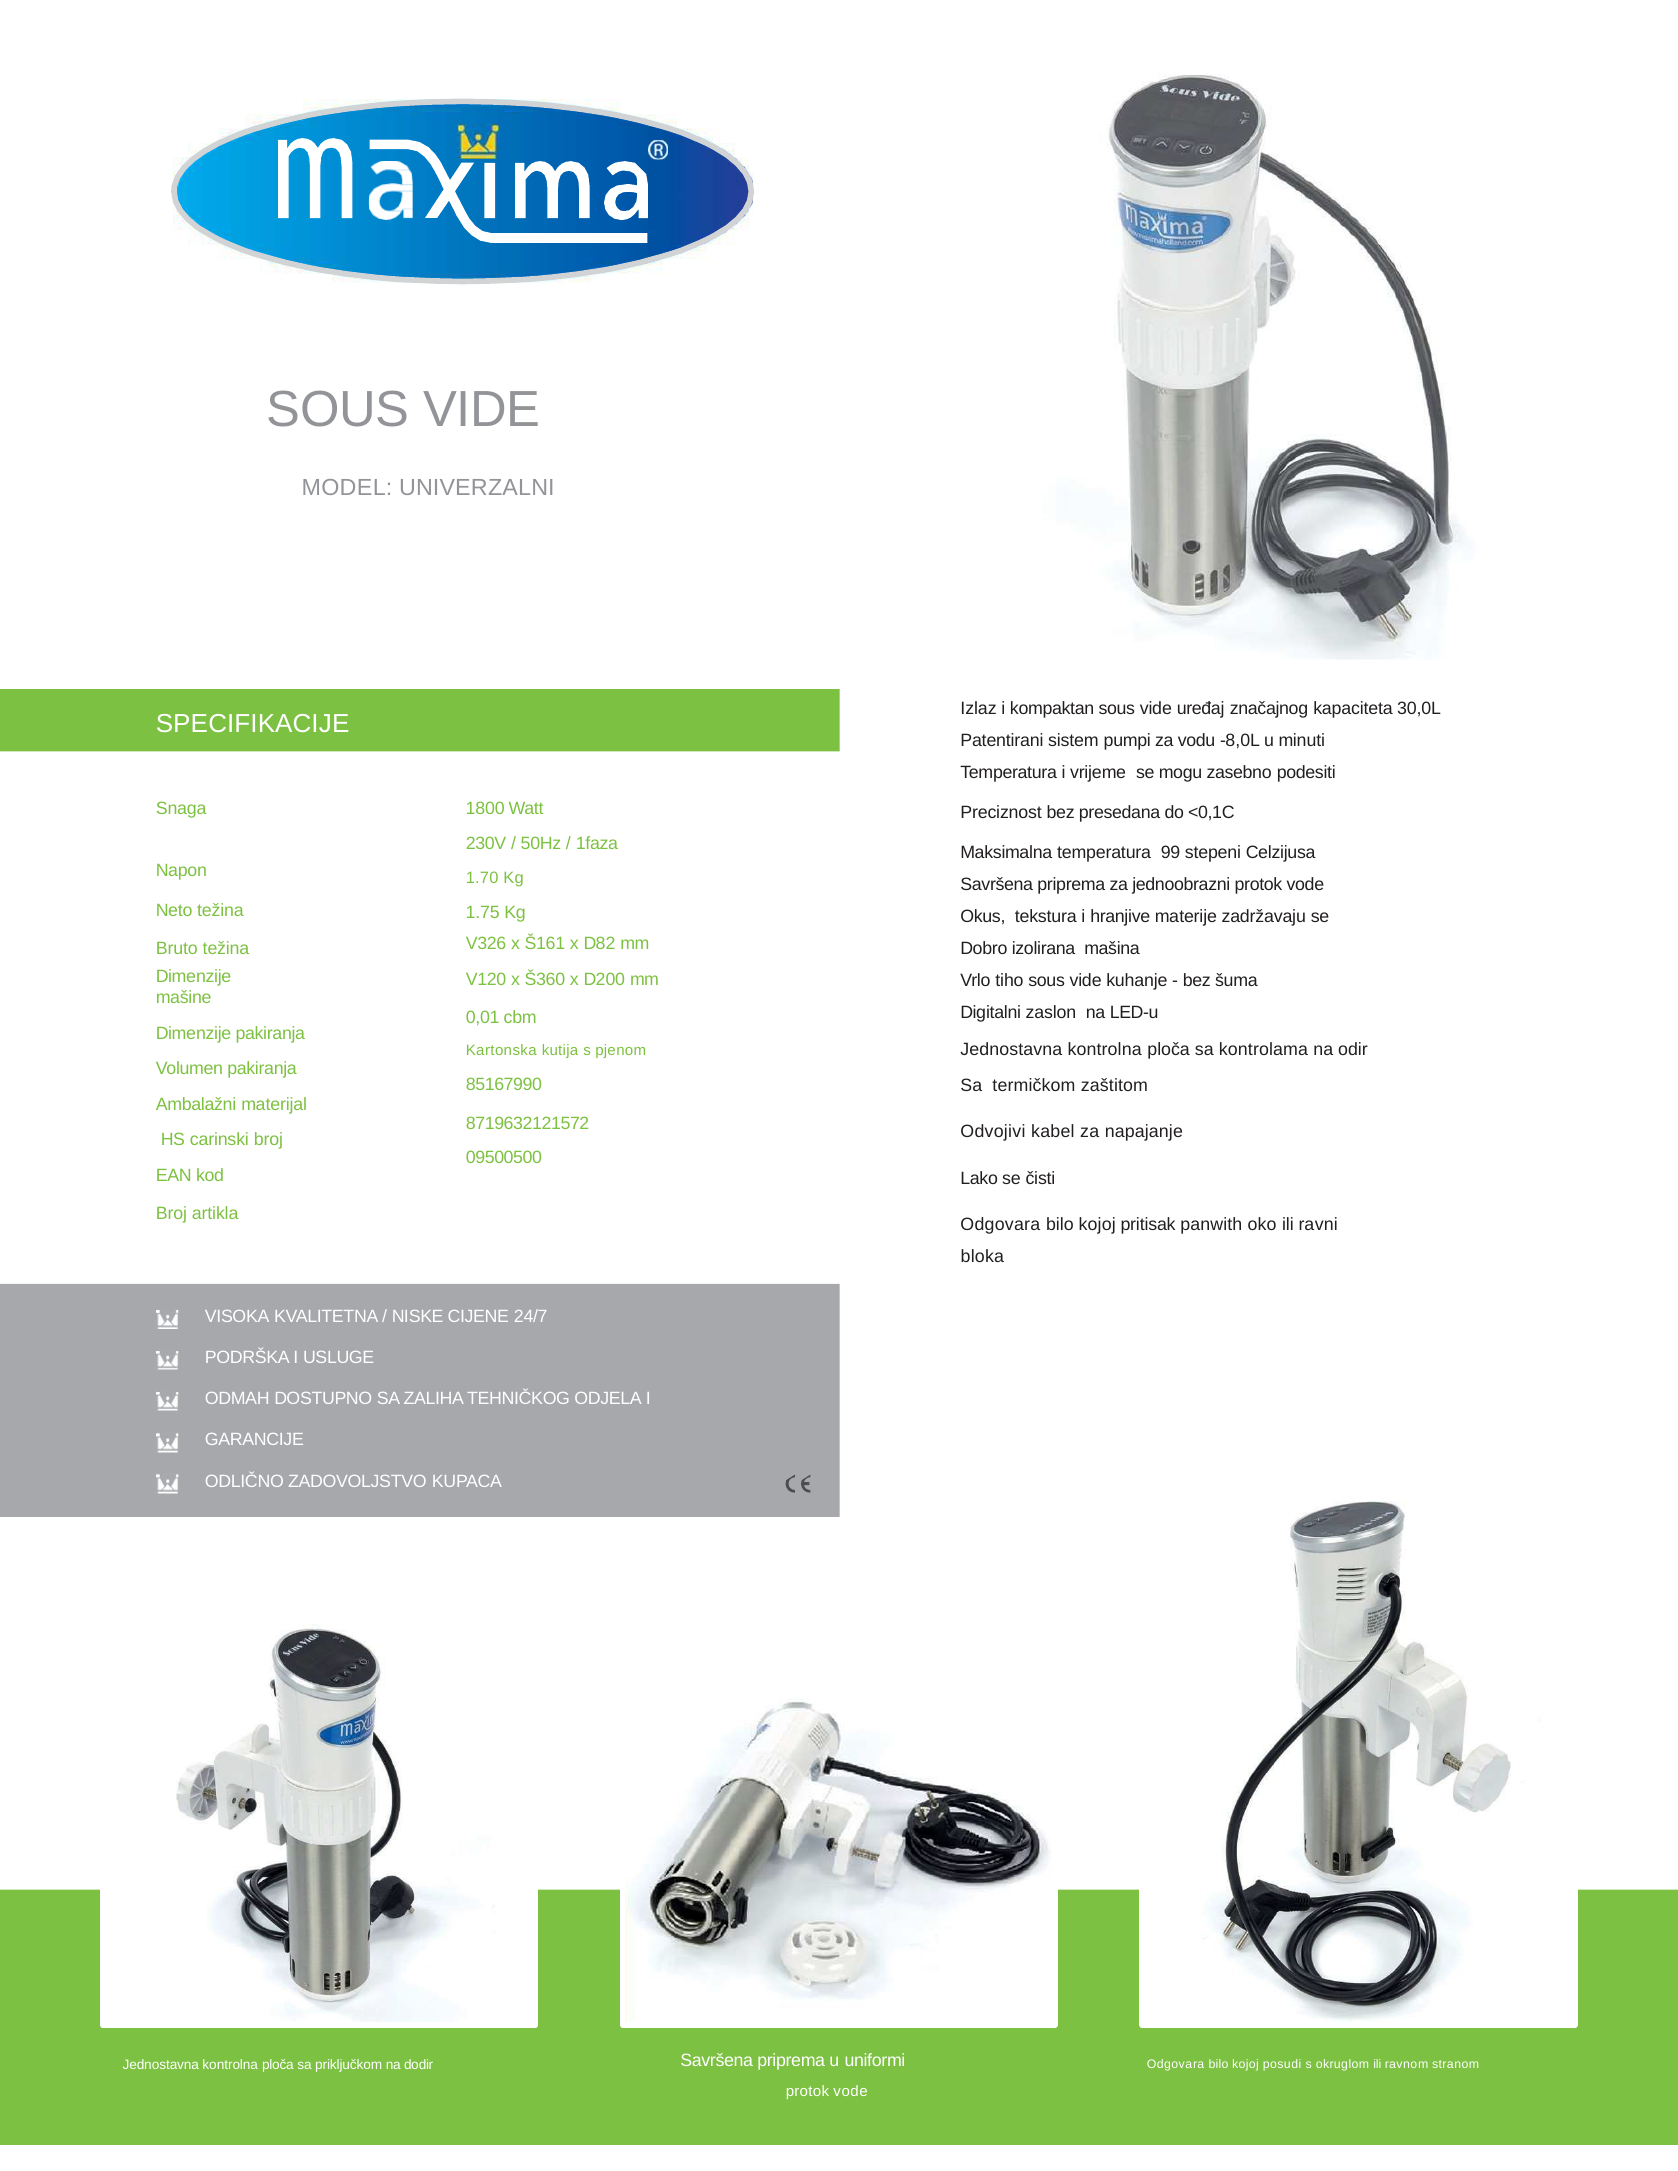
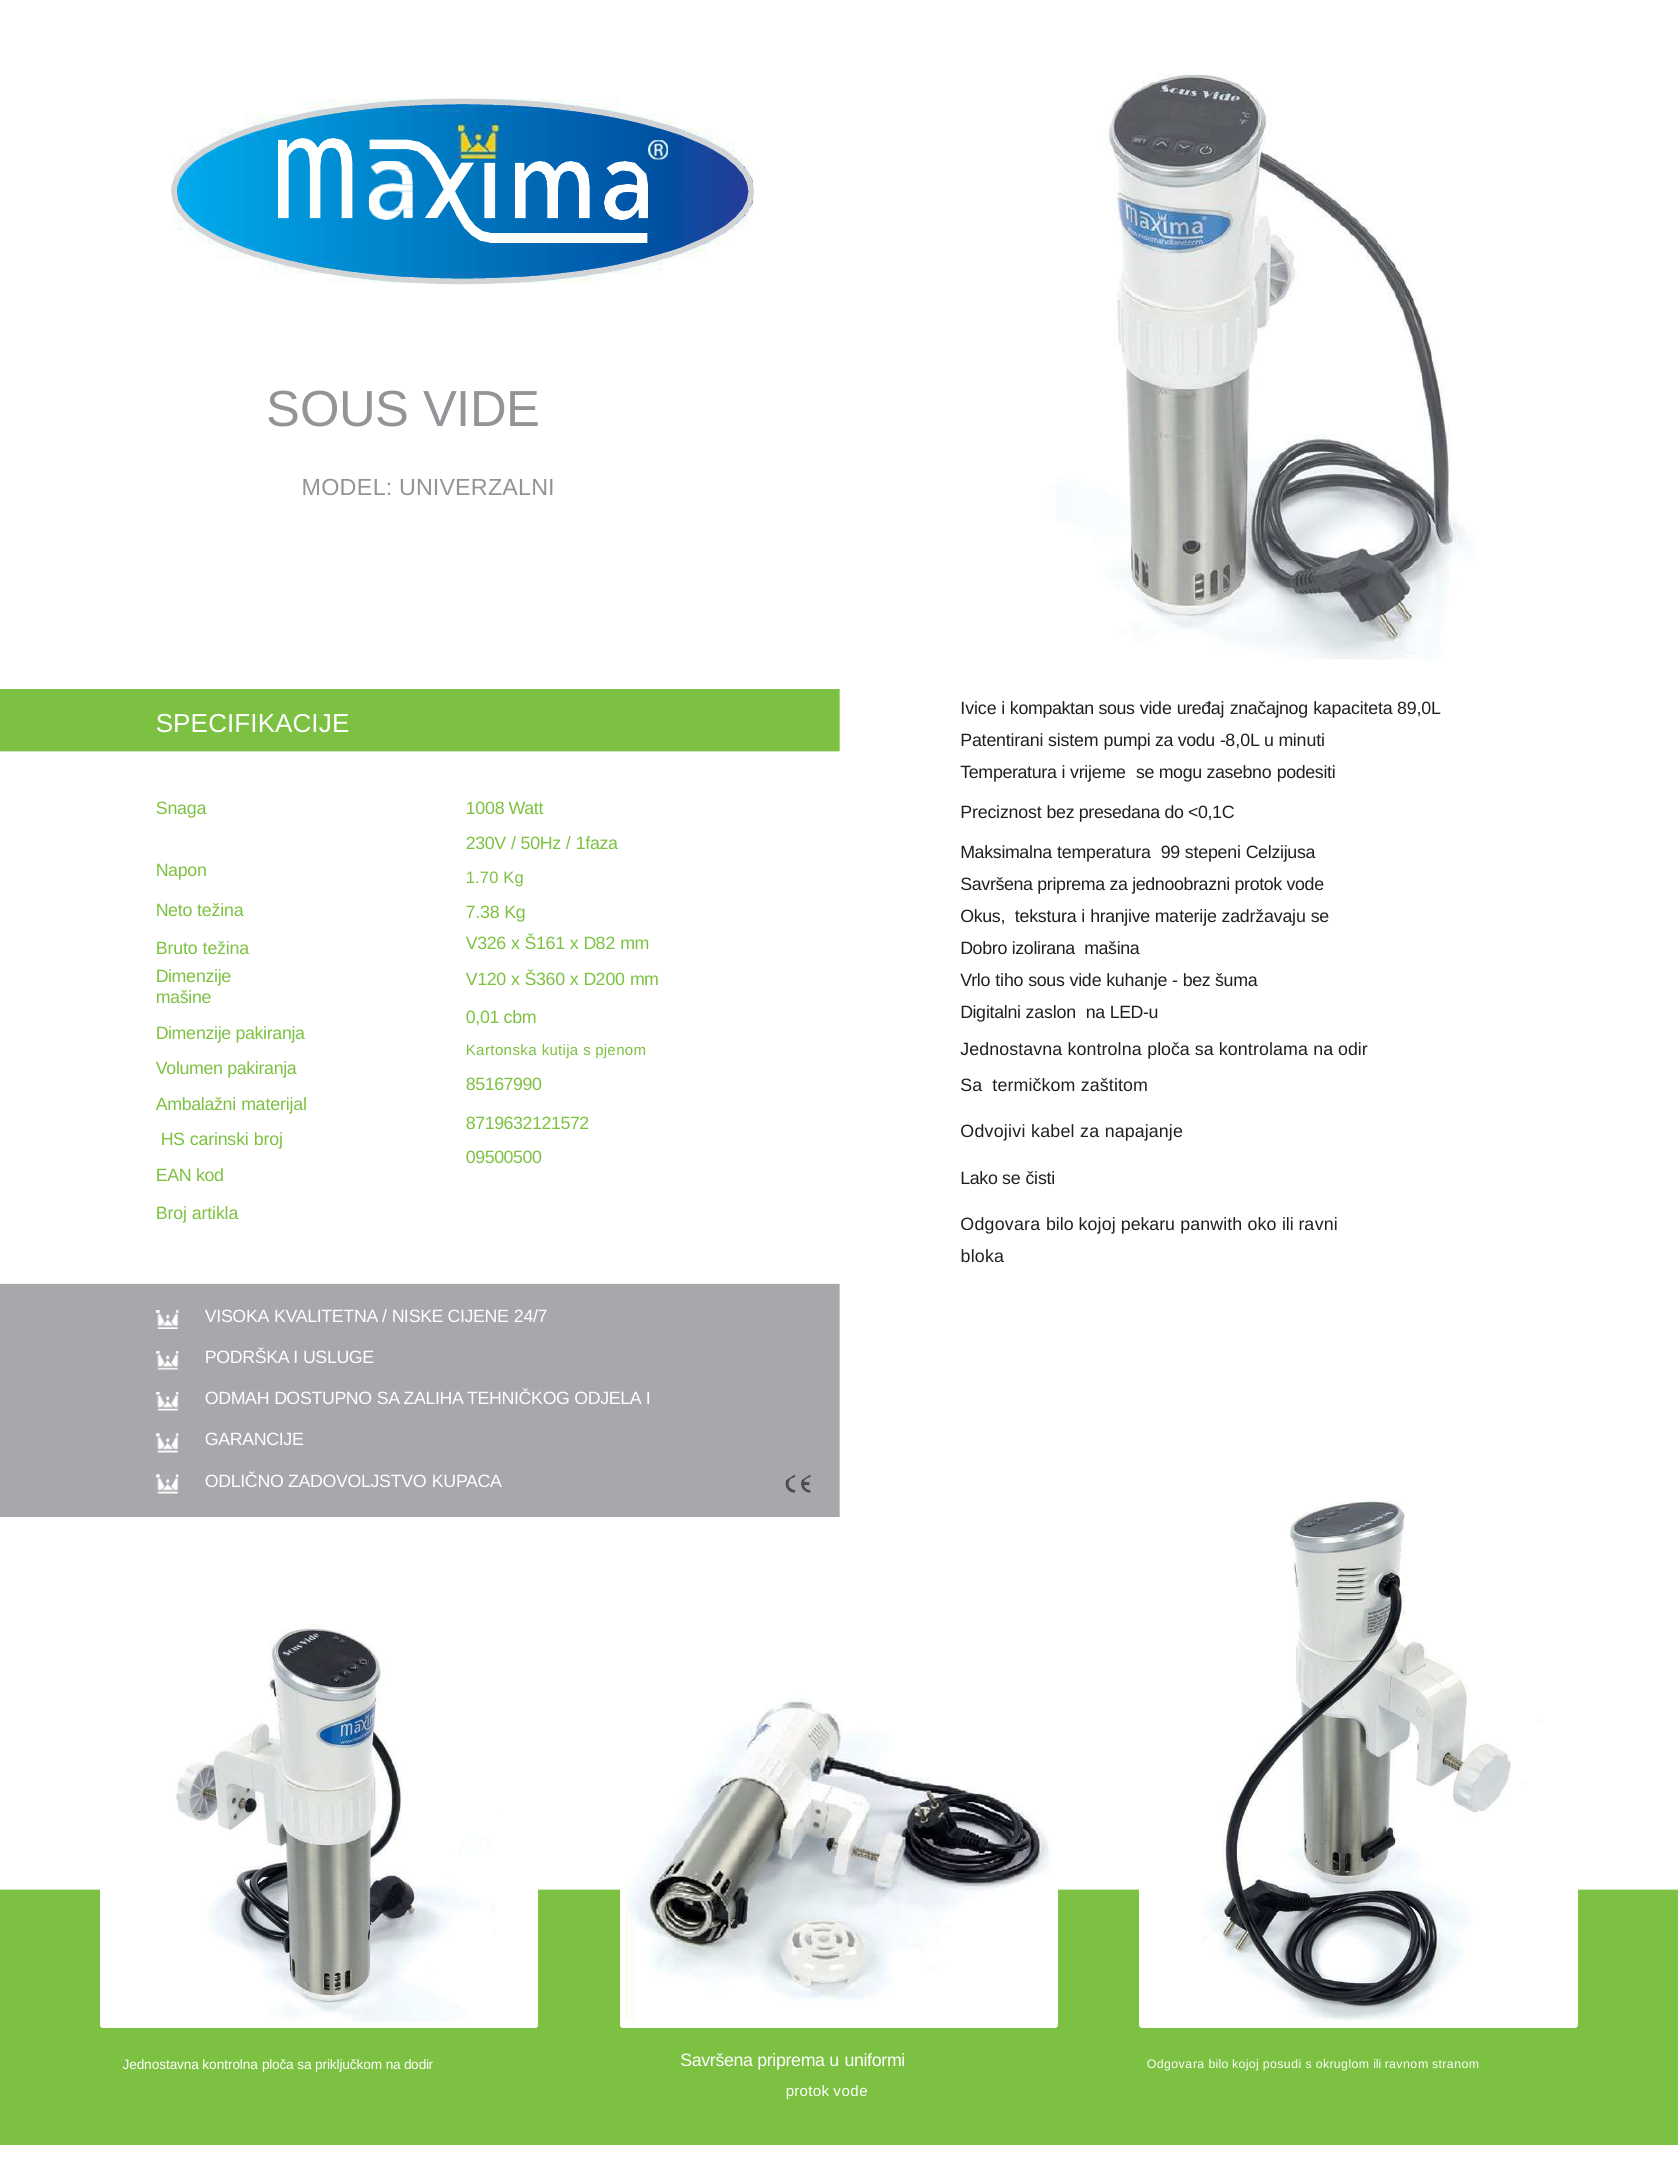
Izlaz: Izlaz -> Ivice (979, 709)
30,0L: 30,0L -> 89,0L (1419, 709)
1800: 1800 -> 1008 (485, 809)
1.75: 1.75 -> 7.38 (483, 913)
pritisak: pritisak -> pekaru (1148, 1225)
